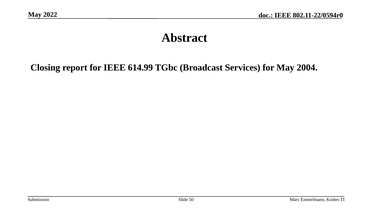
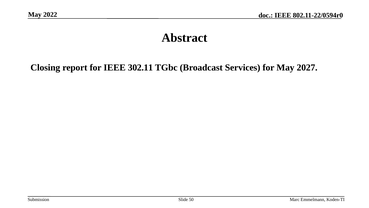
614.99: 614.99 -> 302.11 (140, 68)
2004: 2004 -> 2027 (307, 68)
